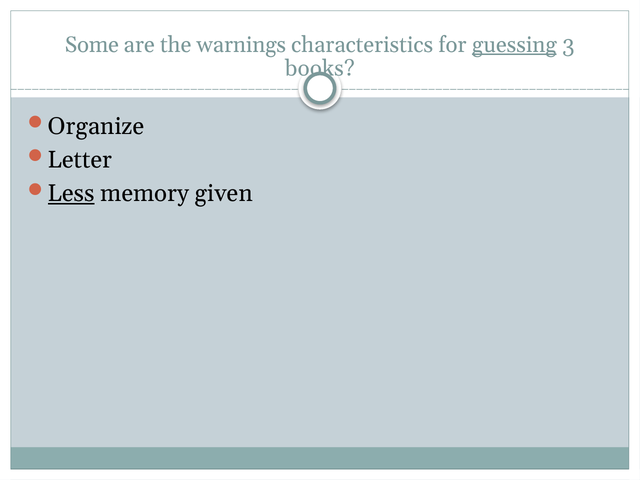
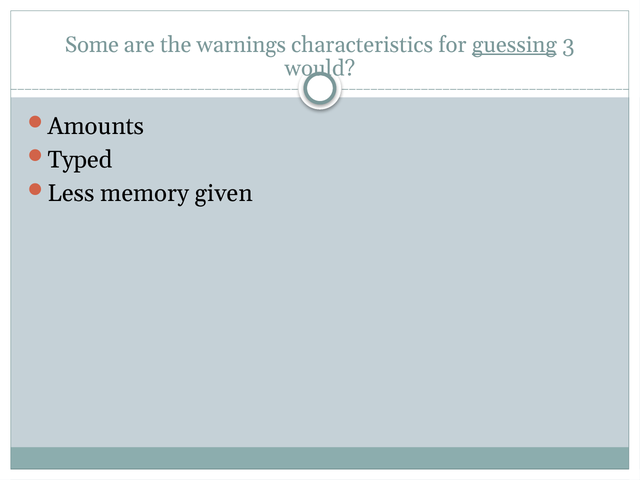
books: books -> would (320, 69)
Organize: Organize -> Amounts (96, 126)
Letter: Letter -> Typed (80, 160)
Less underline: present -> none (71, 193)
